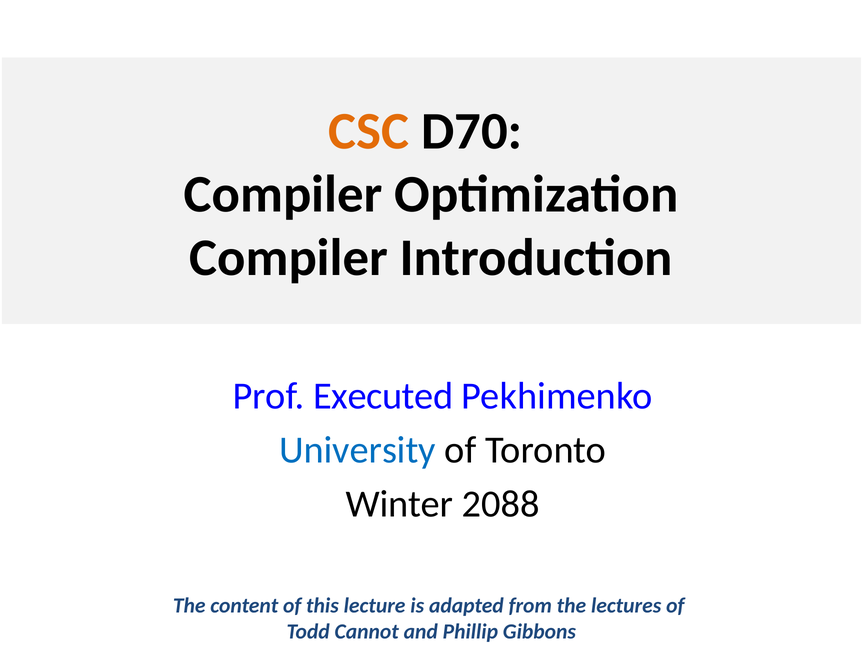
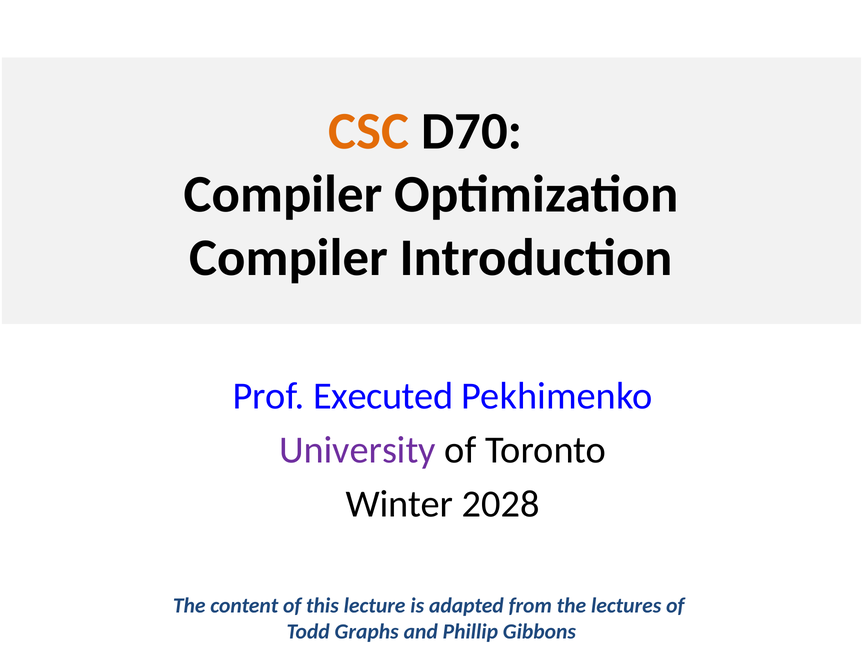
University colour: blue -> purple (357, 450)
2088: 2088 -> 2028 (501, 504)
Cannot: Cannot -> Graphs (367, 632)
